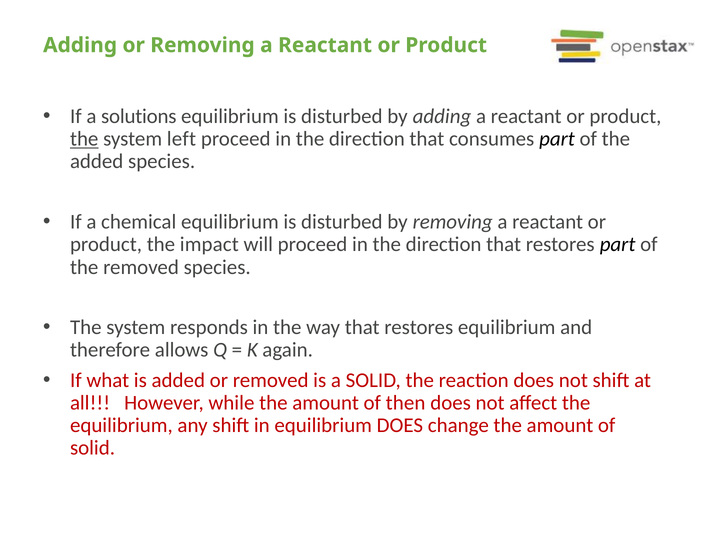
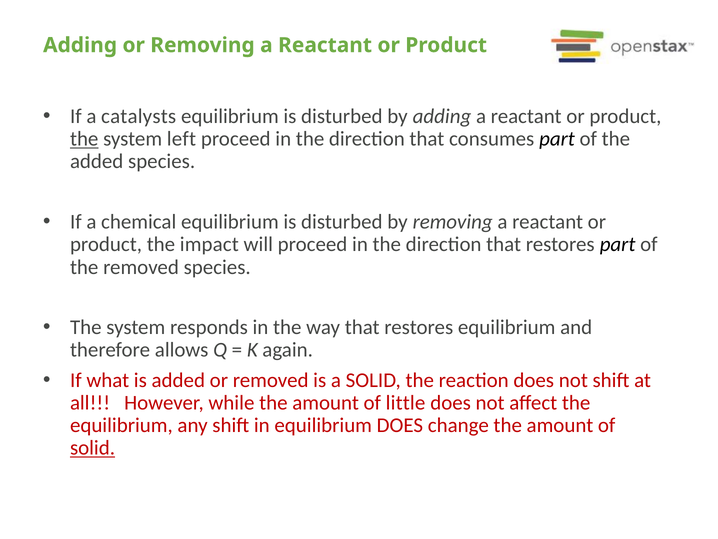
solutions: solutions -> catalysts (139, 116)
then: then -> little (406, 402)
solid underline: none -> present (93, 448)
